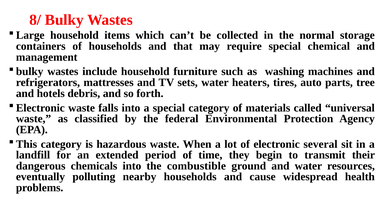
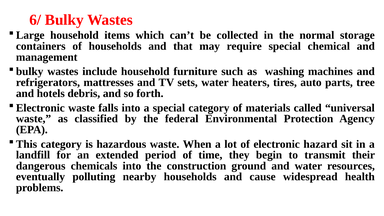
8/: 8/ -> 6/ (35, 20)
several: several -> hazard (320, 144)
combustible: combustible -> construction (196, 166)
